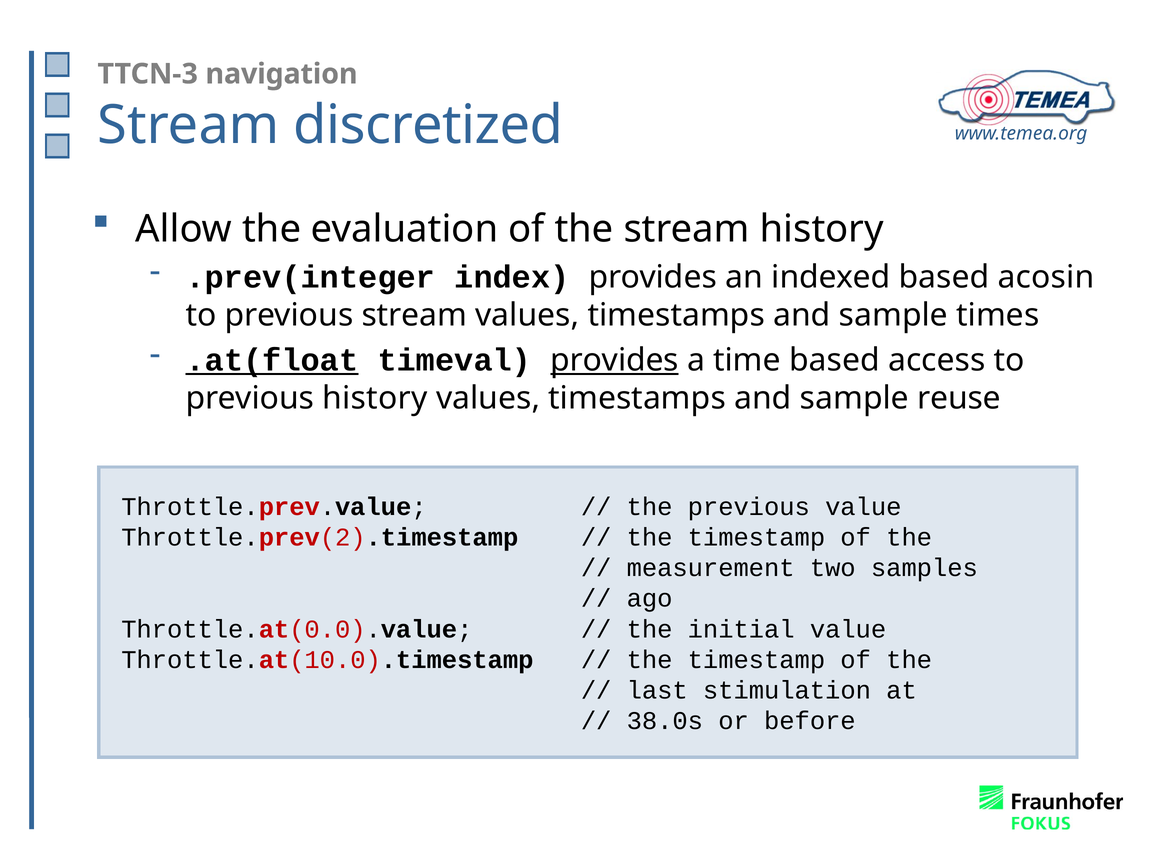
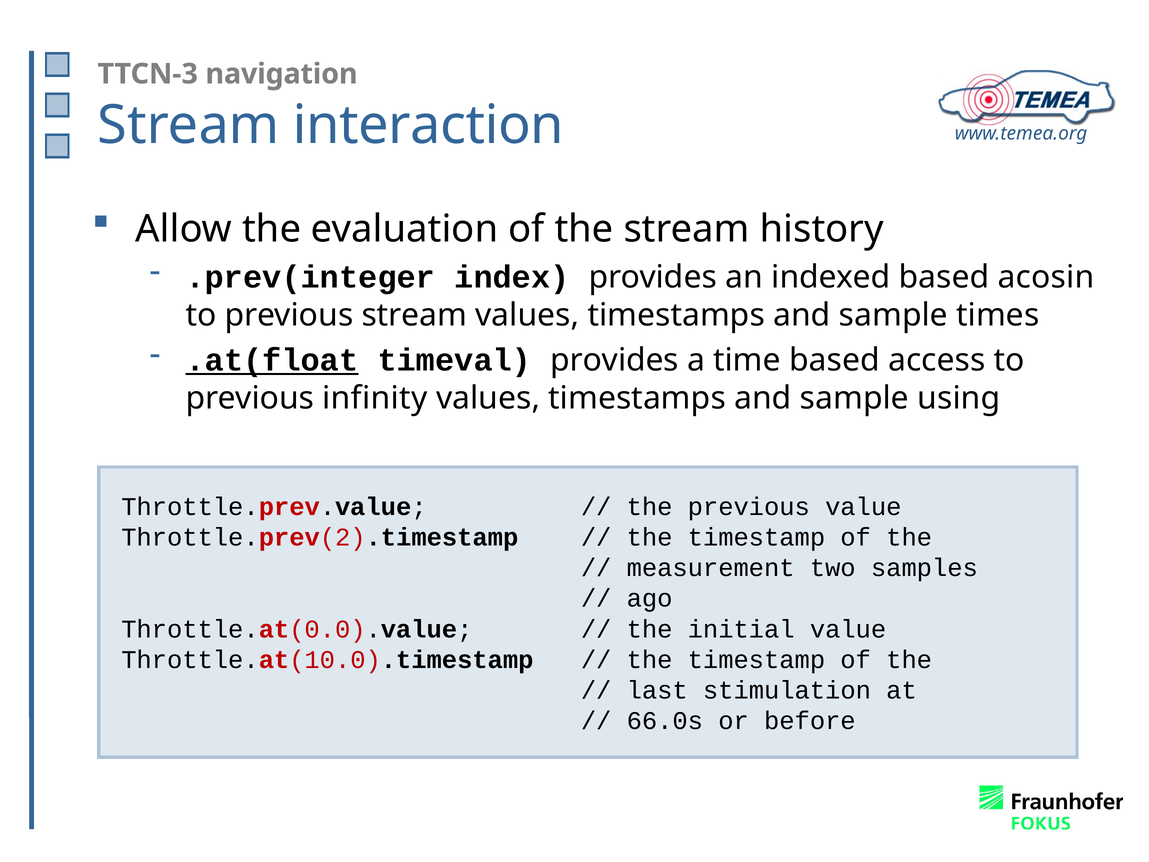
discretized: discretized -> interaction (428, 125)
provides underline: present -> none (614, 360)
previous history: history -> infinity (375, 398)
reuse: reuse -> using (959, 398)
38.0s: 38.0s -> 66.0s (665, 721)
